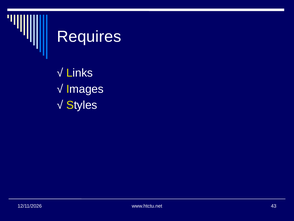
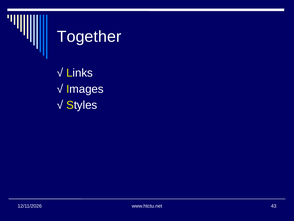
Requires: Requires -> Together (89, 37)
